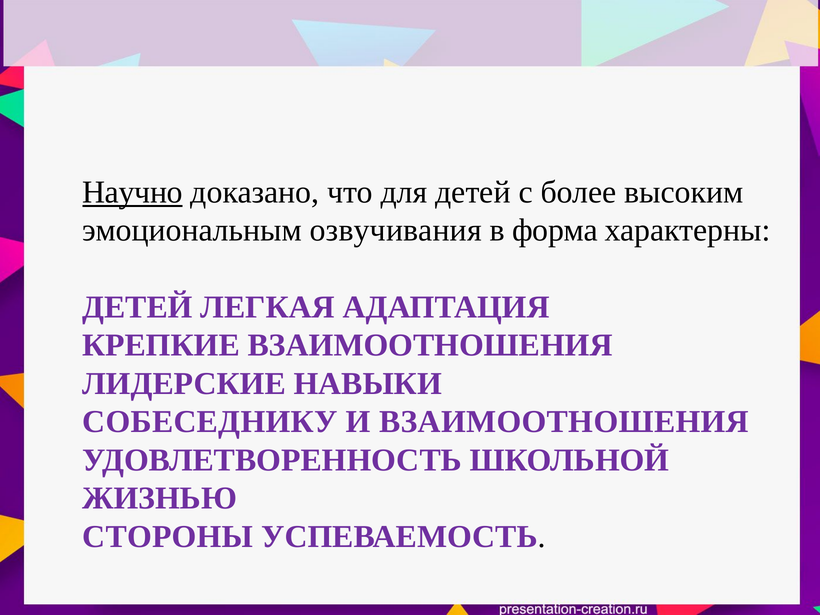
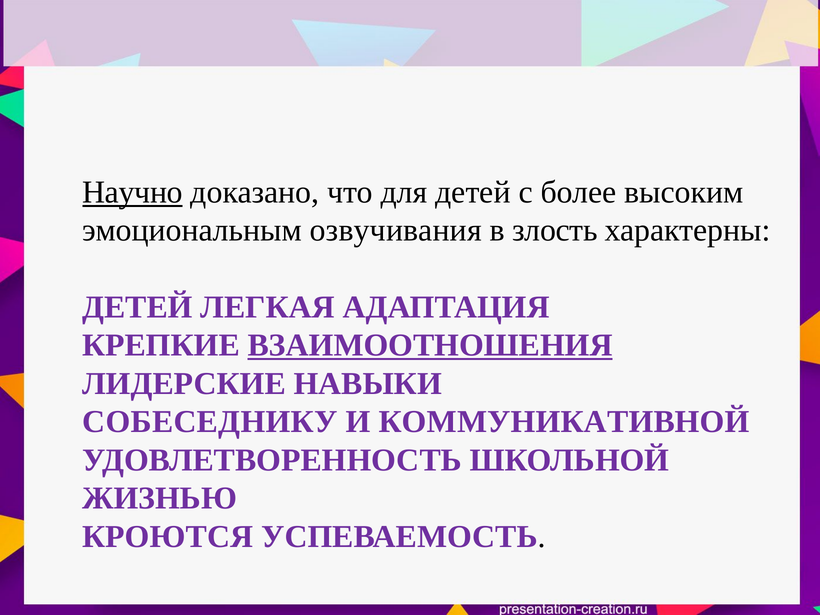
форма: форма -> злость (555, 230)
ВЗАИМООТНОШЕНИЯ underline: none -> present (430, 345)
И ВЗАИМООТНОШЕНИЯ: ВЗАИМООТНОШЕНИЯ -> КОММУНИКАТИВНОЙ (564, 422)
СТОРОНЫ: СТОРОНЫ -> КРОЮТСЯ (168, 537)
